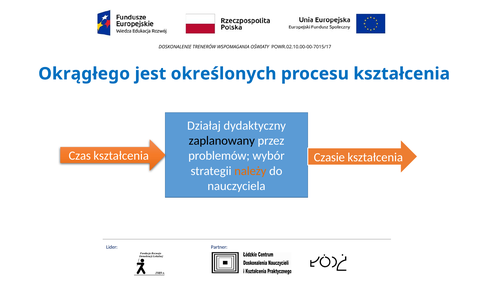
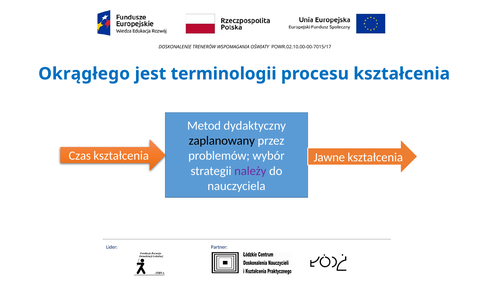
określonych: określonych -> terminologii (224, 74)
Działaj: Działaj -> Metod (204, 126)
Czasie: Czasie -> Jawne (329, 157)
należy colour: orange -> purple (250, 171)
